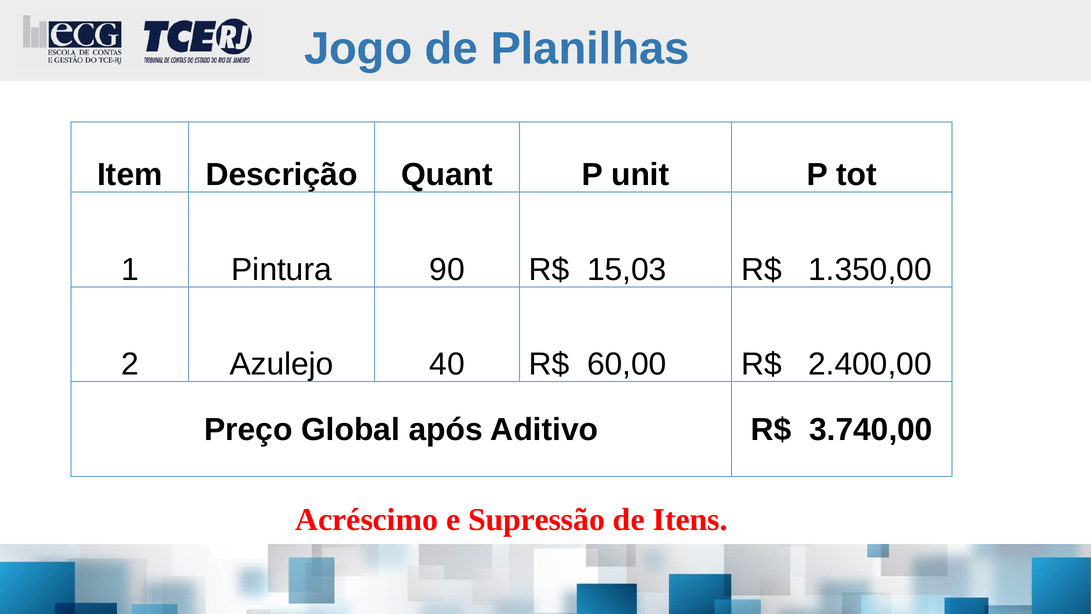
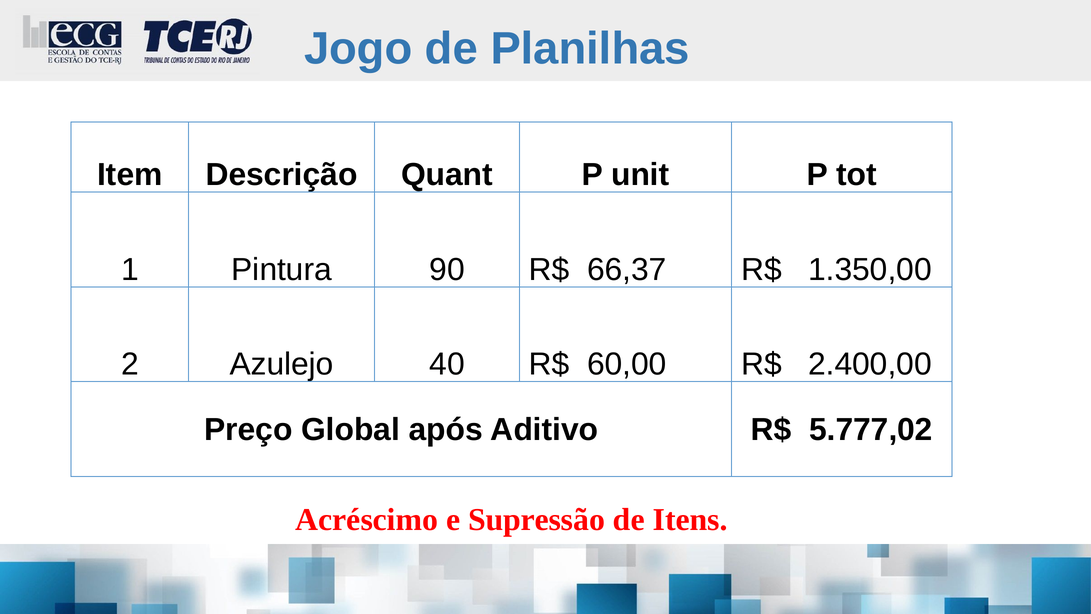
15,03: 15,03 -> 66,37 (627, 270)
3.740,00: 3.740,00 -> 5.777,02 (871, 430)
